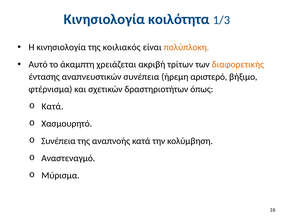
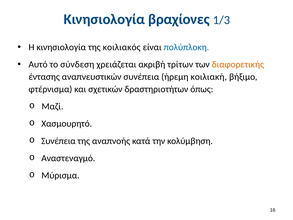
κοιλότητα: κοιλότητα -> βραχίονες (179, 19)
πολύπλοκη colour: orange -> blue (186, 47)
άκαμπτη: άκαμπτη -> σύνδεση (77, 64)
αριστερό: αριστερό -> κοιλιακή (209, 77)
Κατά: Κατά -> Μαζί (52, 106)
